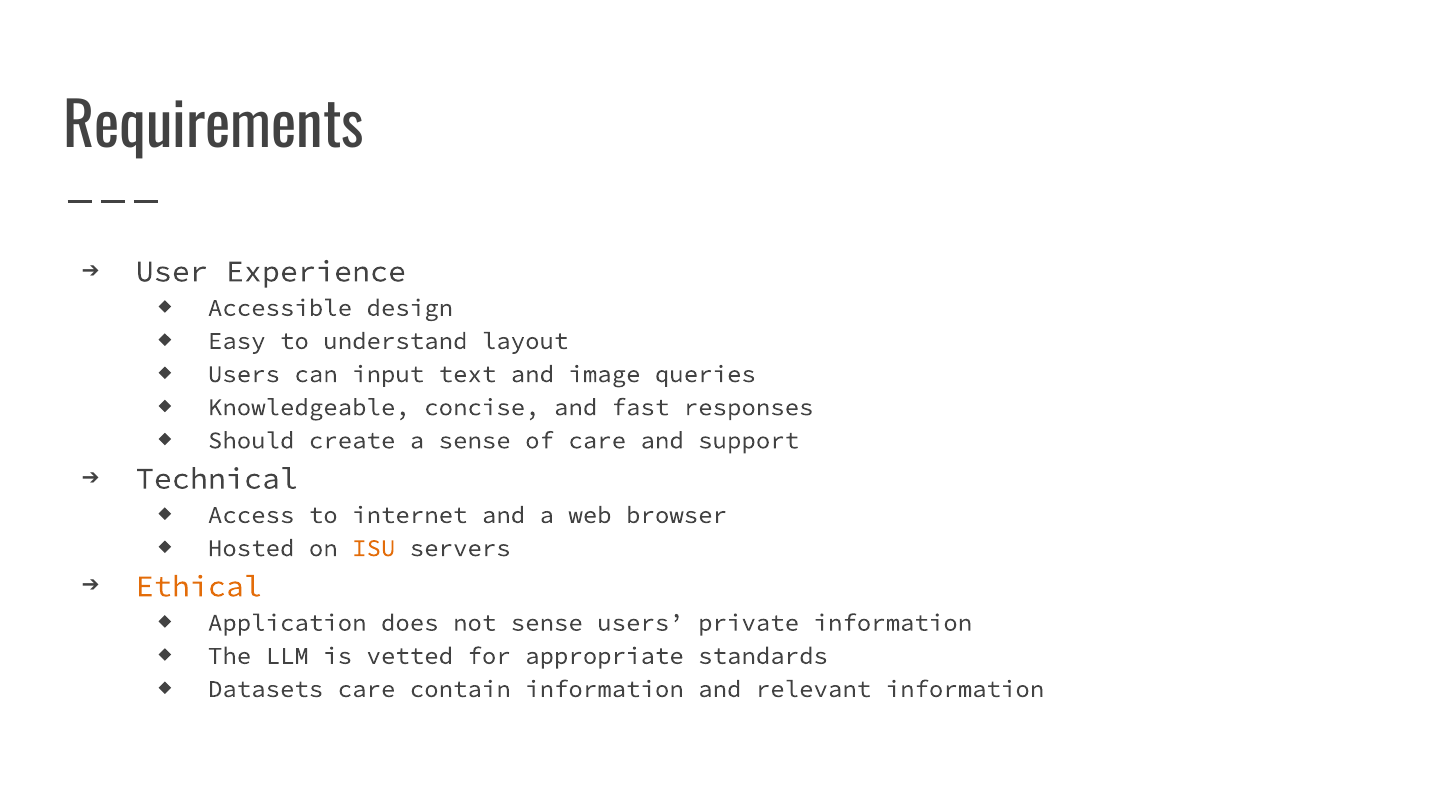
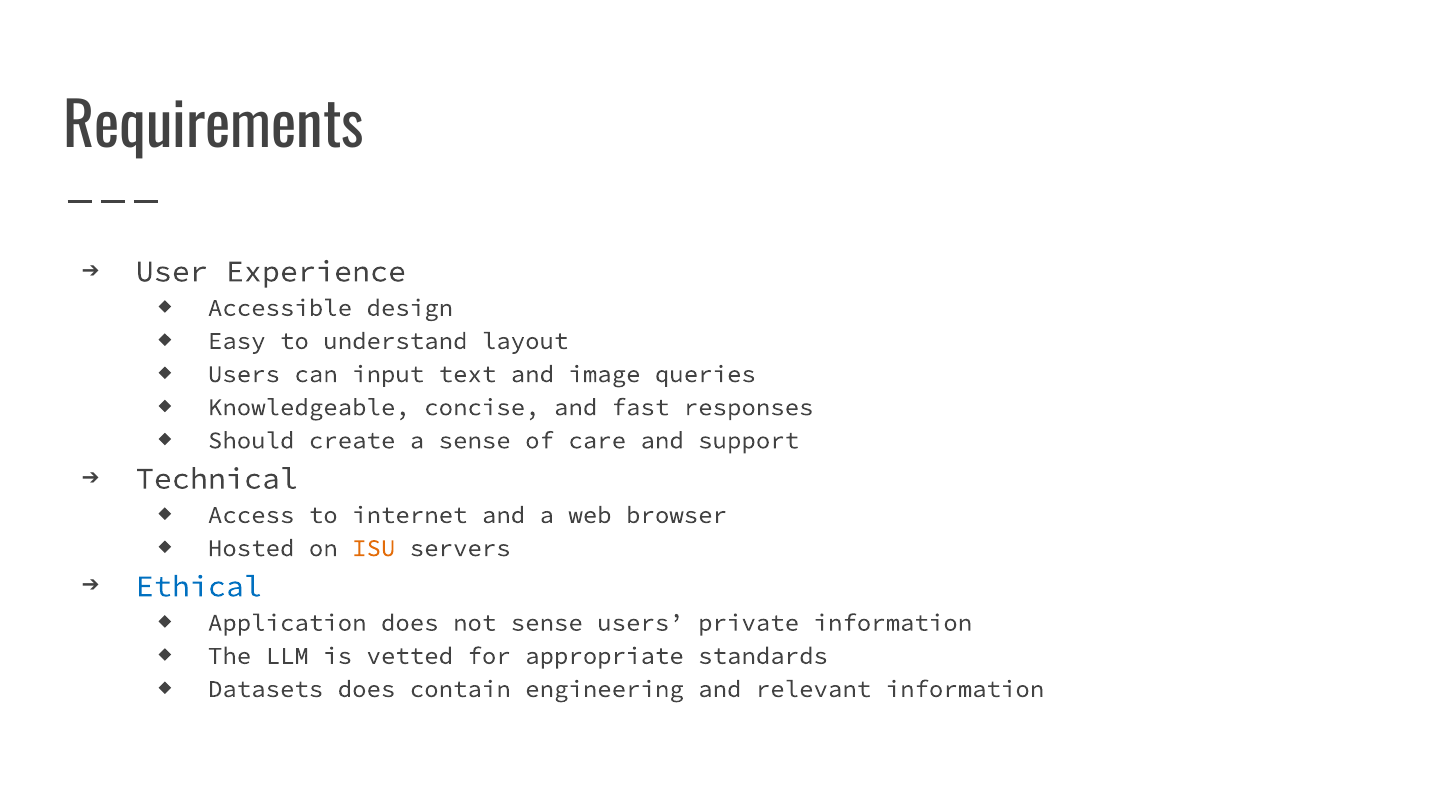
Ethical colour: orange -> blue (199, 587)
Datasets care: care -> does (367, 690)
contain information: information -> engineering (604, 690)
